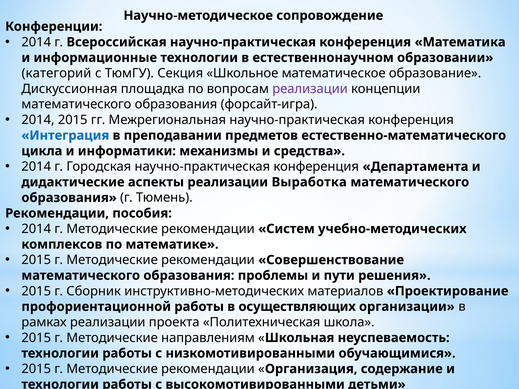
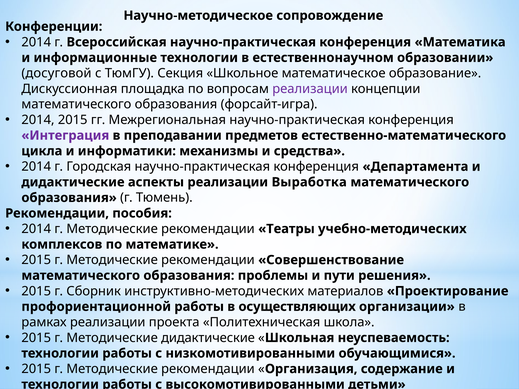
категорий: категорий -> досуговой (56, 73)
Интеграция colour: blue -> purple (65, 136)
Систем: Систем -> Театры (286, 229)
Методические направлениям: направлениям -> дидактические (208, 338)
